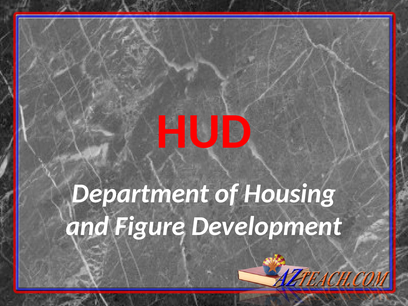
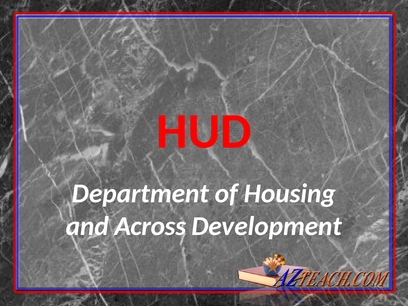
Figure: Figure -> Across (150, 226)
